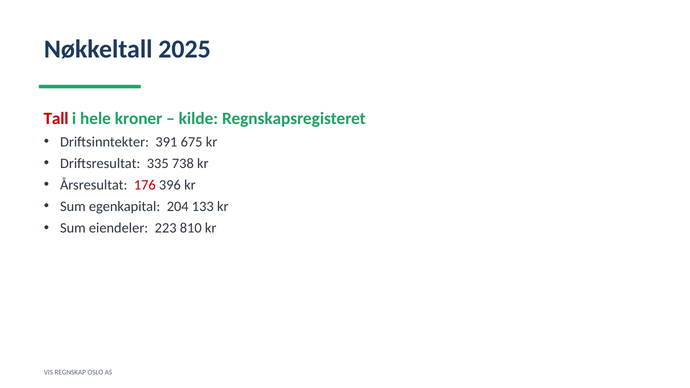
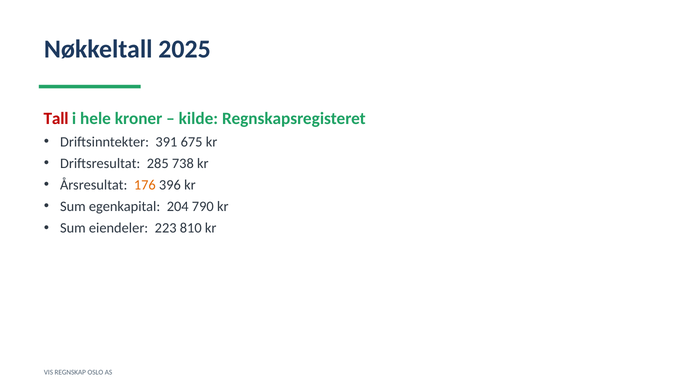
335: 335 -> 285 (158, 163)
176 colour: red -> orange (145, 185)
133: 133 -> 790 (203, 207)
